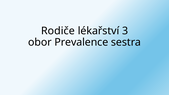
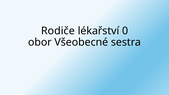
3: 3 -> 0 (125, 31)
Prevalence: Prevalence -> Všeobecné (81, 42)
